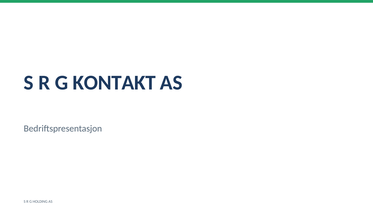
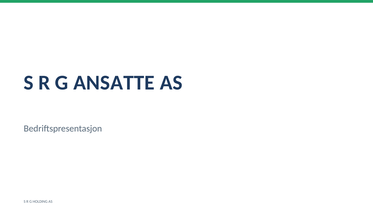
KONTAKT: KONTAKT -> ANSATTE (114, 83)
